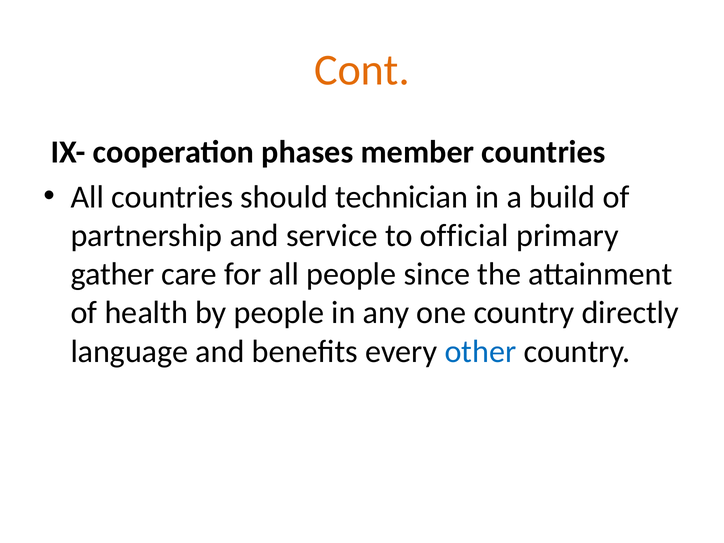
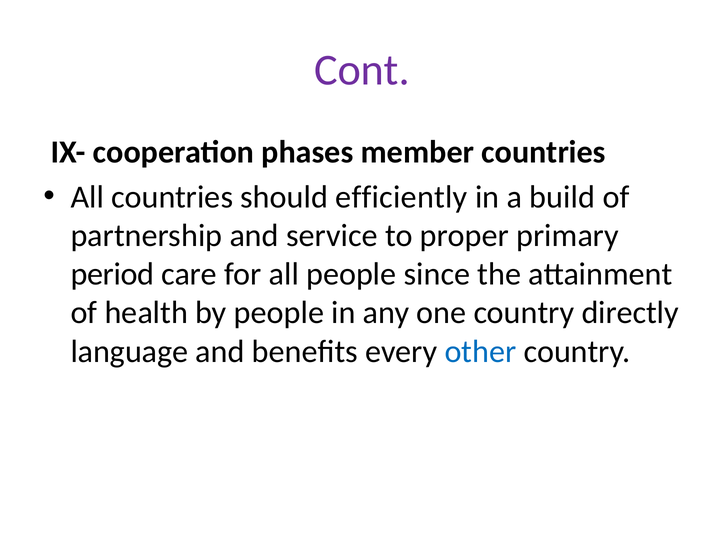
Cont colour: orange -> purple (362, 70)
technician: technician -> efficiently (401, 197)
official: official -> proper (464, 236)
gather: gather -> period (112, 274)
